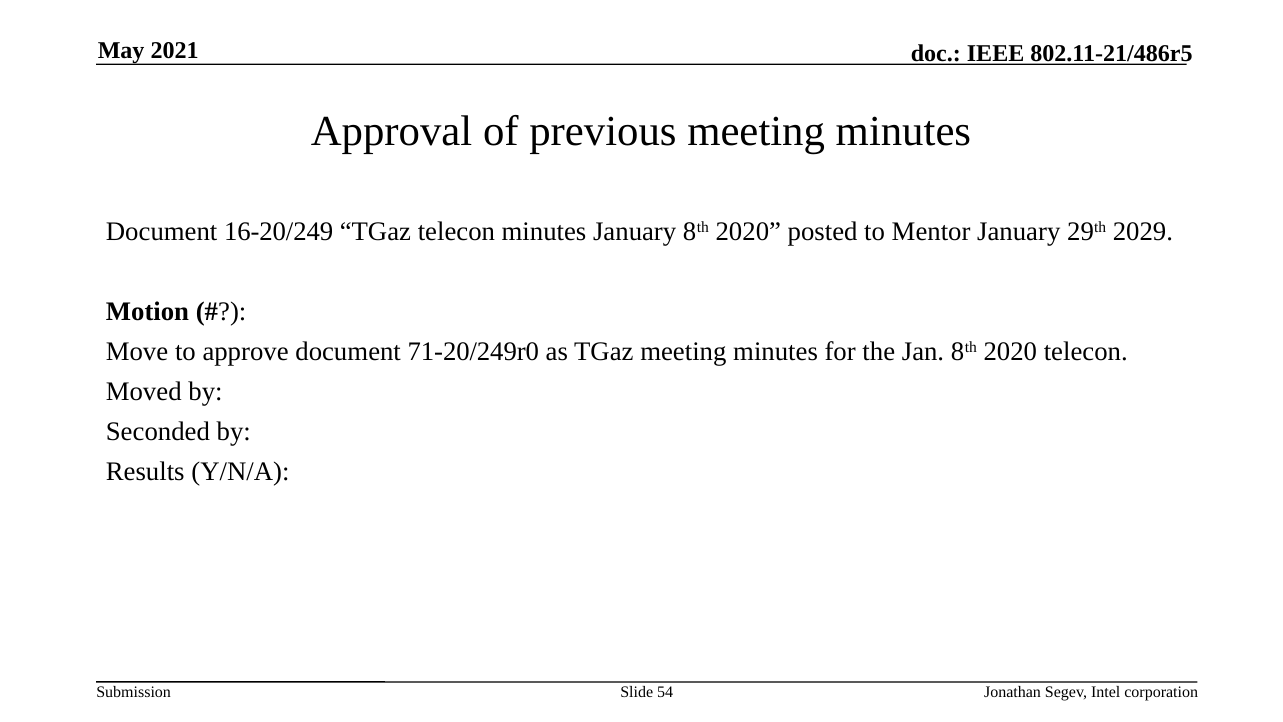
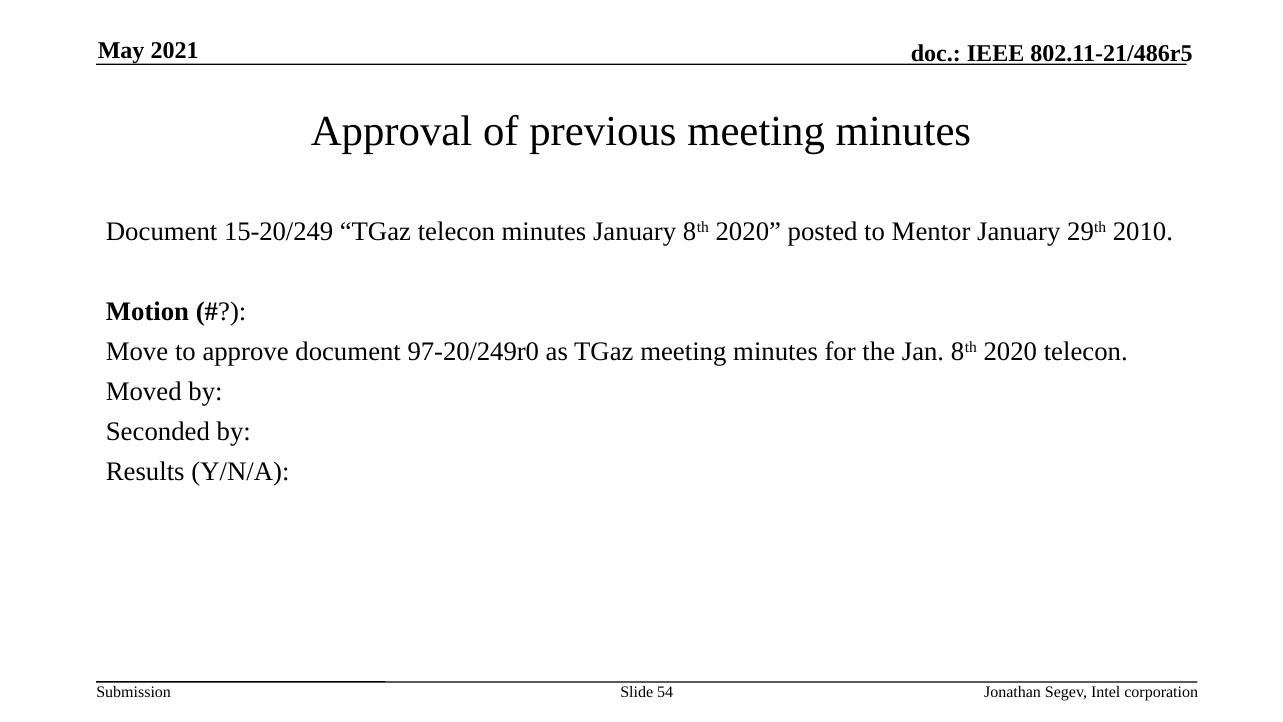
16-20/249: 16-20/249 -> 15-20/249 (279, 231)
2029: 2029 -> 2010 (1143, 231)
71-20/249r0: 71-20/249r0 -> 97-20/249r0 (473, 352)
